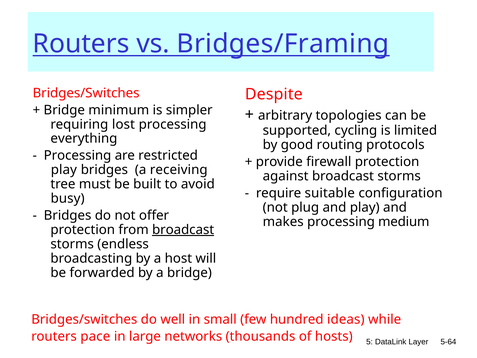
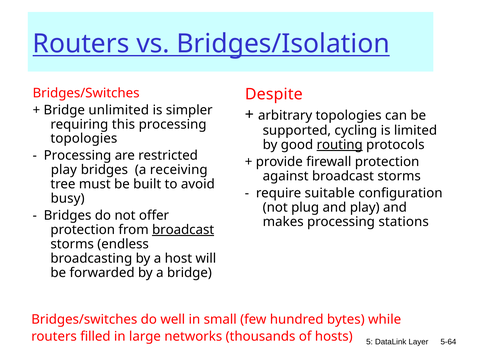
Bridges/Framing: Bridges/Framing -> Bridges/Isolation (283, 44)
minimum: minimum -> unlimited (119, 110)
lost: lost -> this (123, 124)
everything: everything -> topologies (84, 139)
routing underline: none -> present (340, 145)
medium: medium -> stations (404, 222)
ideas: ideas -> bytes (346, 319)
pace: pace -> filled (95, 336)
